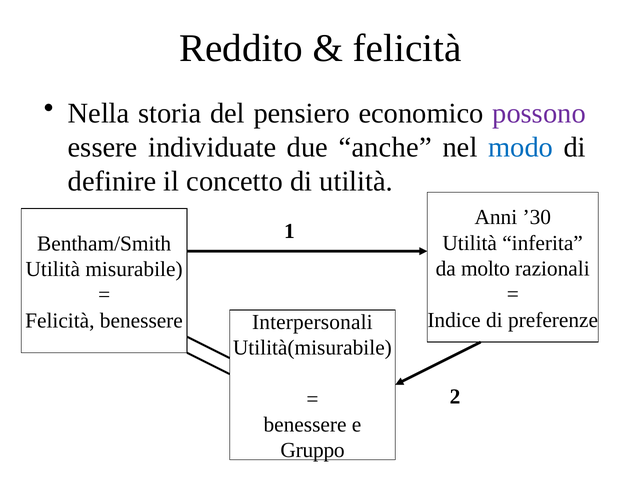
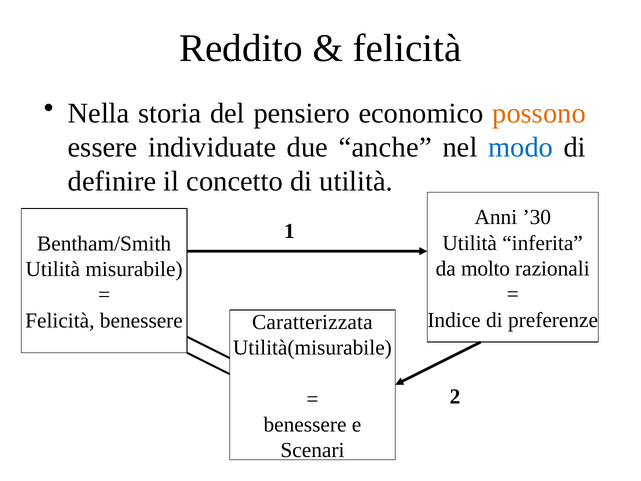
possono colour: purple -> orange (539, 113)
Interpersonali: Interpersonali -> Caratterizzata (312, 322)
Gruppo: Gruppo -> Scenari (312, 450)
